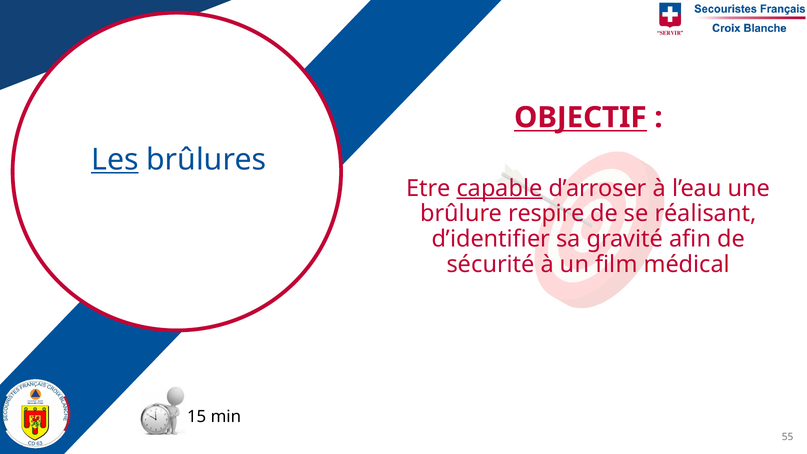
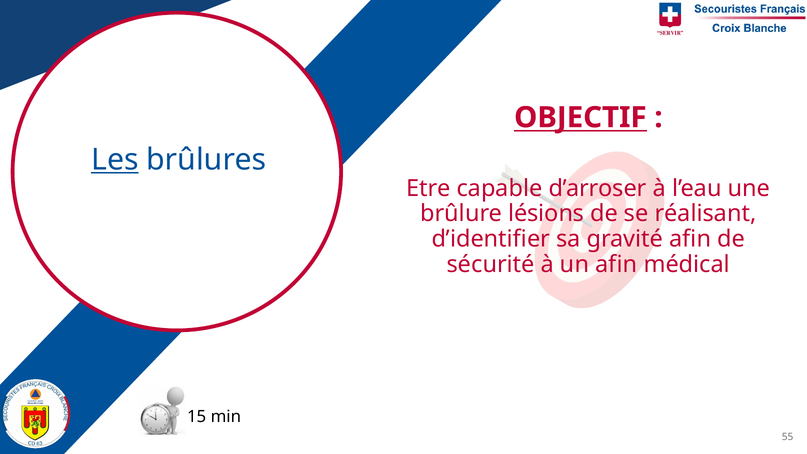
capable underline: present -> none (500, 188)
respire: respire -> lésions (546, 214)
un film: film -> afin (616, 264)
